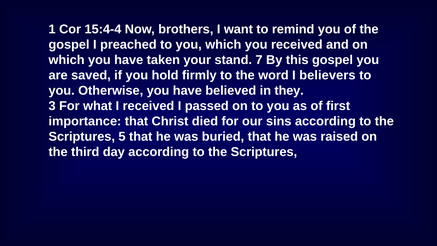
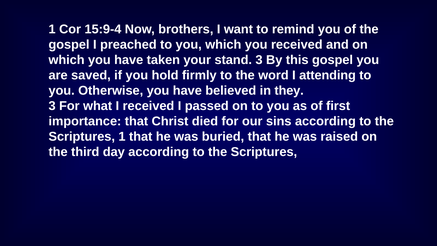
15:4-4: 15:4-4 -> 15:9-4 (103, 29)
stand 7: 7 -> 3 (259, 60)
believers: believers -> attending (328, 75)
Scriptures 5: 5 -> 1 (122, 136)
